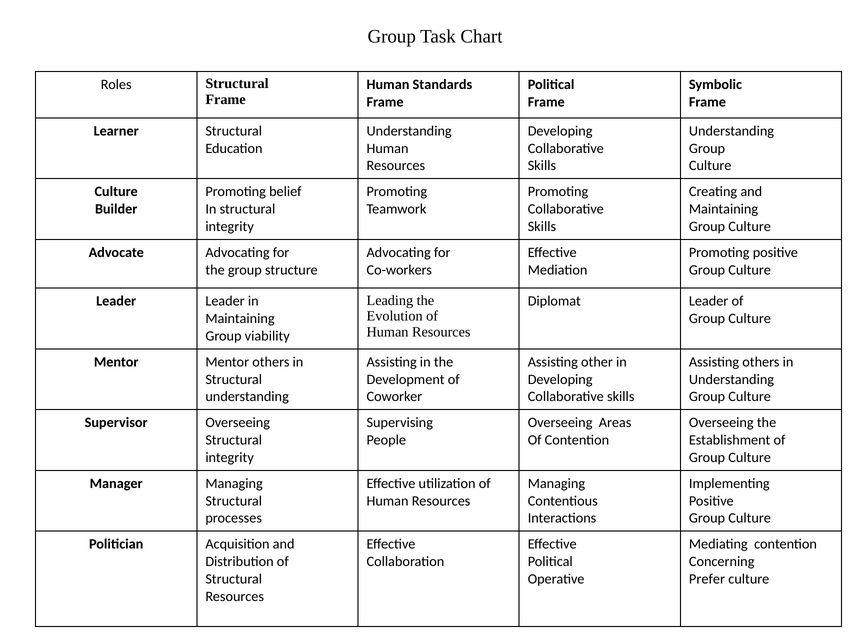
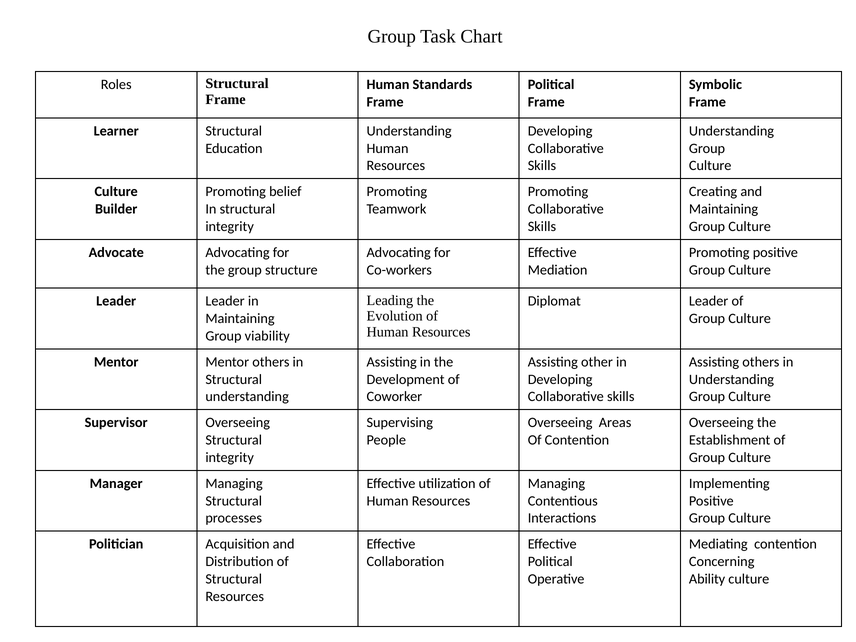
Prefer: Prefer -> Ability (707, 579)
